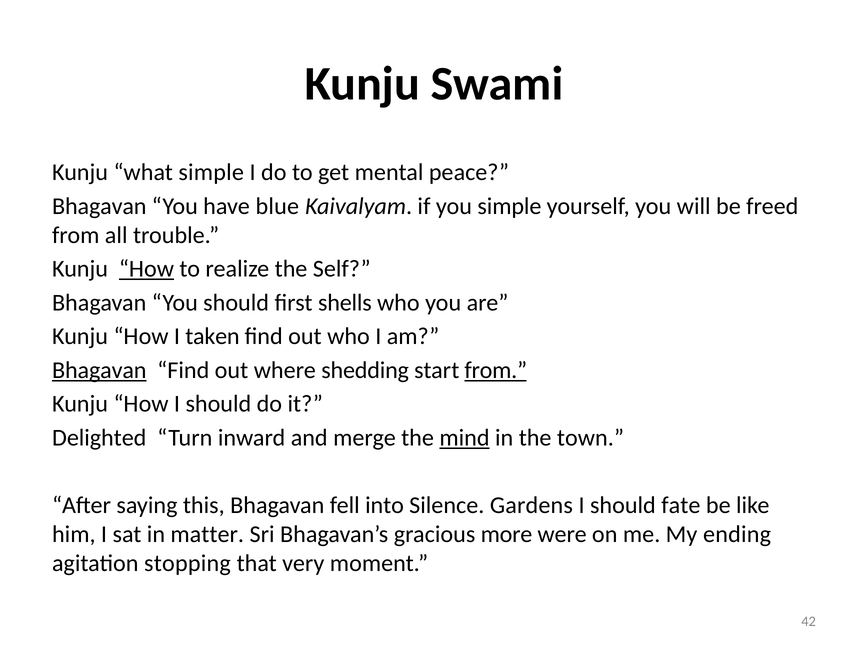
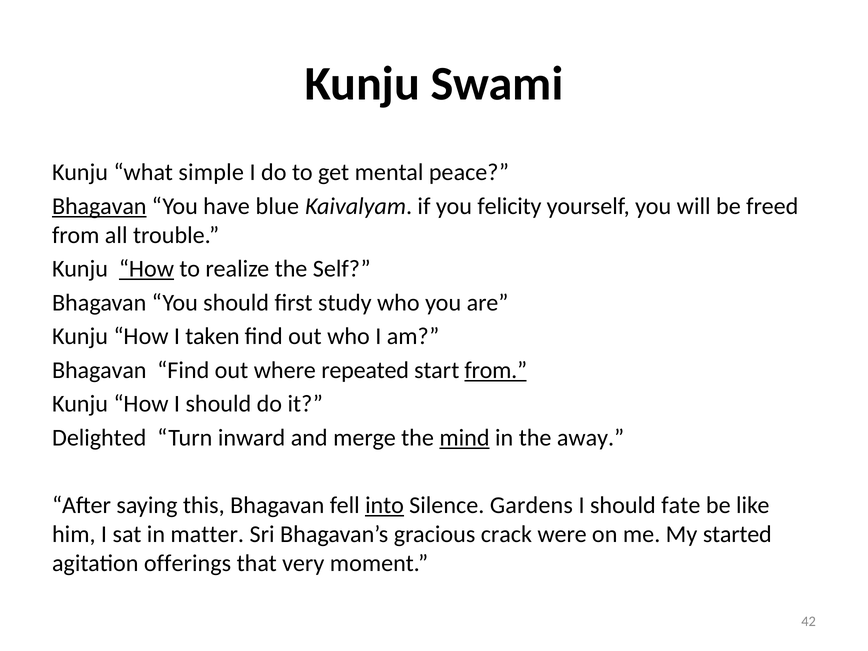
Bhagavan underline: none -> present (99, 206)
you simple: simple -> felicity (509, 206)
shells: shells -> study (345, 303)
Bhagavan underline: present -> none (99, 370)
shedding: shedding -> repeated (365, 370)
town: town -> away (591, 438)
into underline: none -> present (384, 505)
more: more -> crack (506, 534)
ending: ending -> started (737, 534)
stopping: stopping -> offerings (188, 563)
